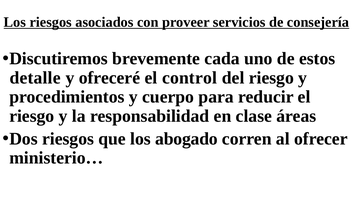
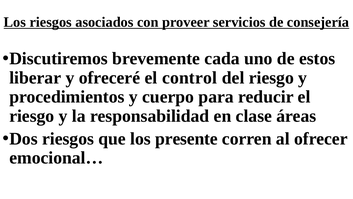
detalle: detalle -> liberar (35, 78)
abogado: abogado -> presente (186, 138)
ministerio…: ministerio… -> emocional… (56, 158)
